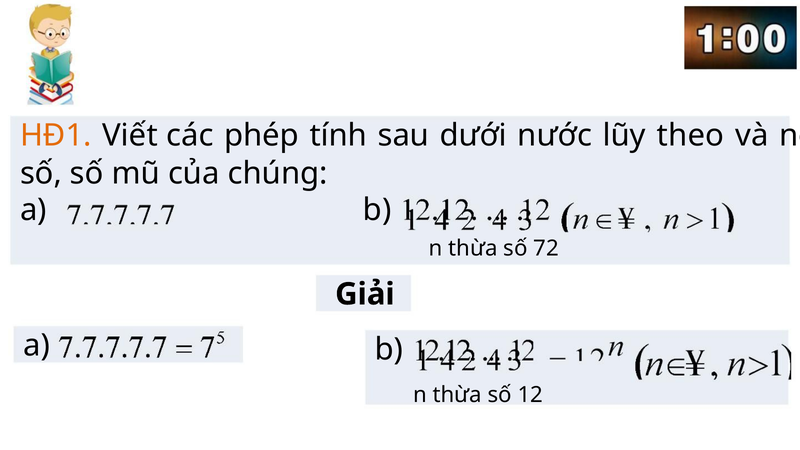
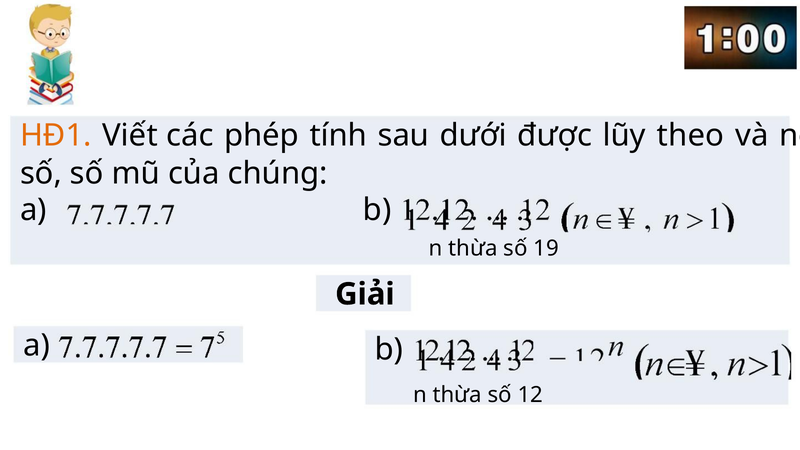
nước: nước -> được (555, 135)
72: 72 -> 19 (546, 248)
